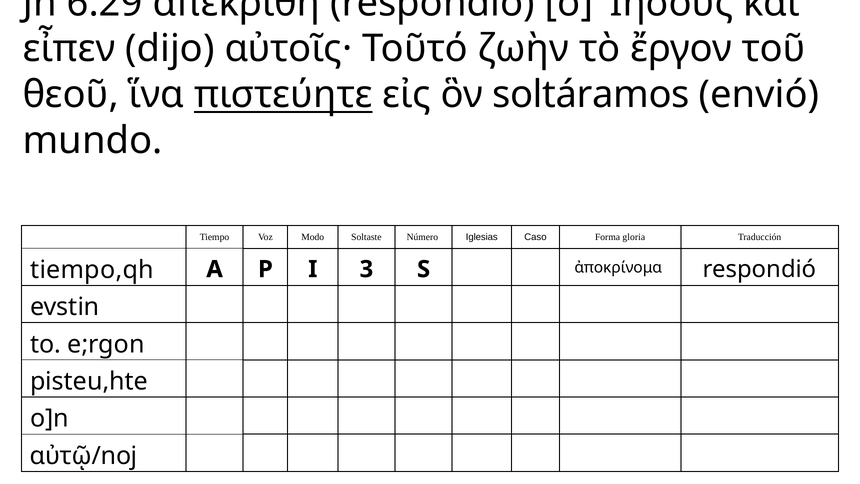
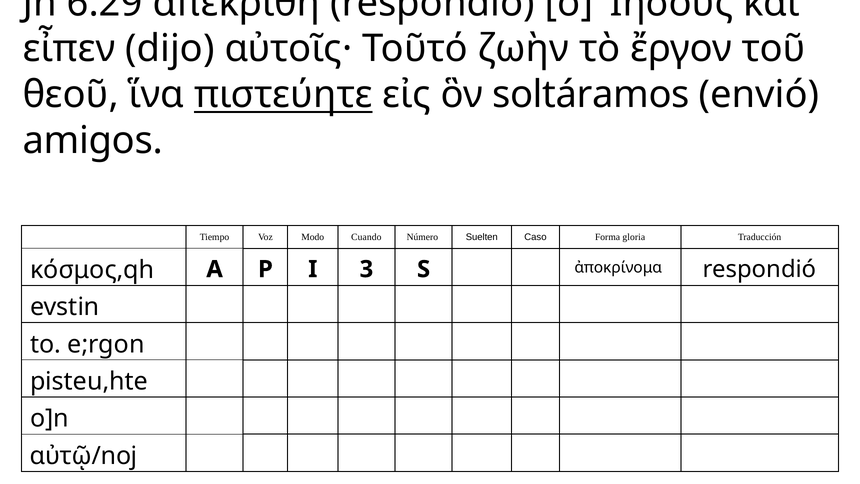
mundo: mundo -> amigos (93, 141)
Soltaste: Soltaste -> Cuando (366, 237)
Iglesias: Iglesias -> Suelten (482, 237)
tiempo,qh: tiempo,qh -> κόσμος,qh (92, 270)
